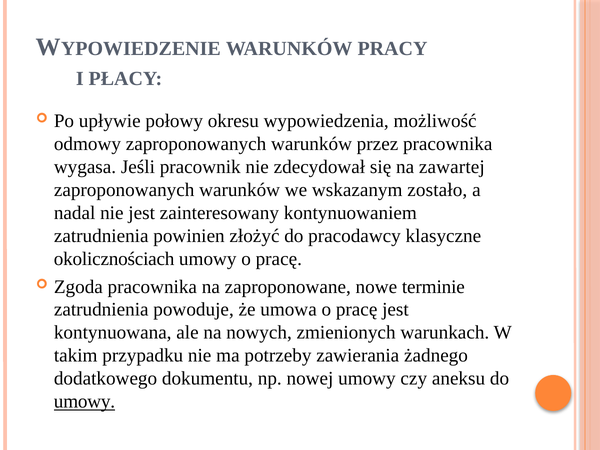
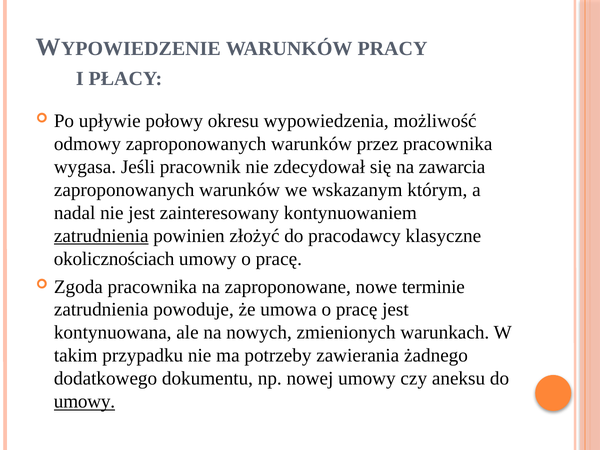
zawartej: zawartej -> zawarcia (452, 167)
zostało: zostało -> którym (437, 190)
zatrudnienia underline: none -> present (101, 236)
